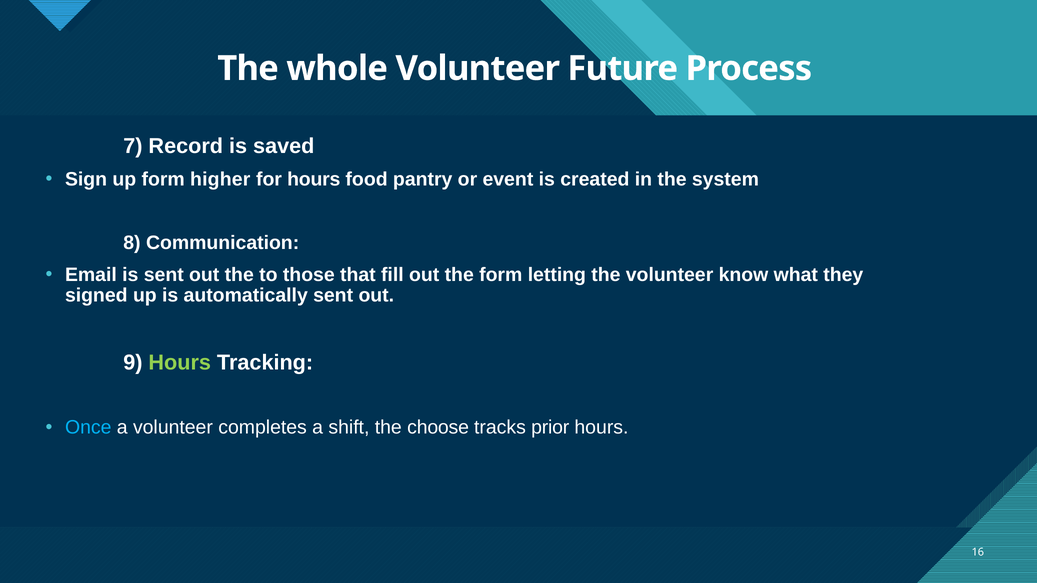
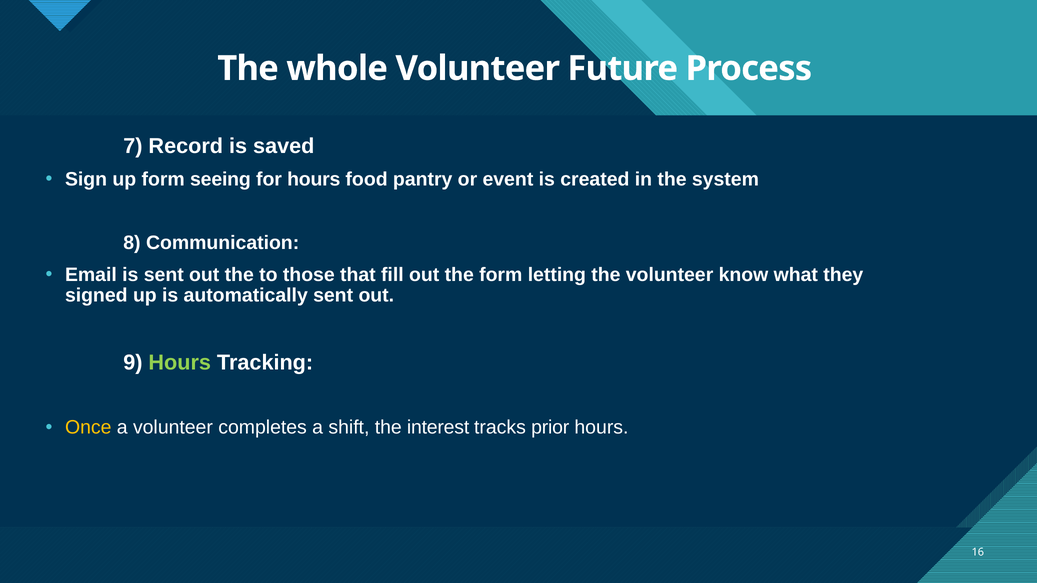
higher: higher -> seeing (220, 179)
Once colour: light blue -> yellow (88, 428)
choose: choose -> interest (438, 428)
